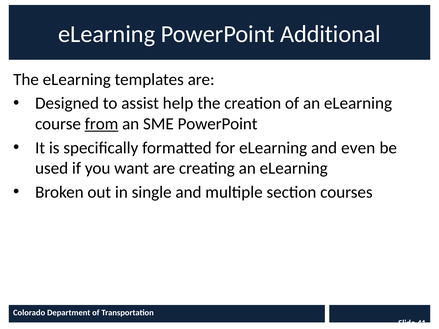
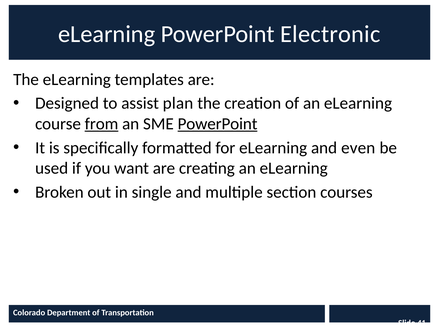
Additional: Additional -> Electronic (330, 34)
help: help -> plan (178, 103)
PowerPoint underline: none -> present (218, 124)
